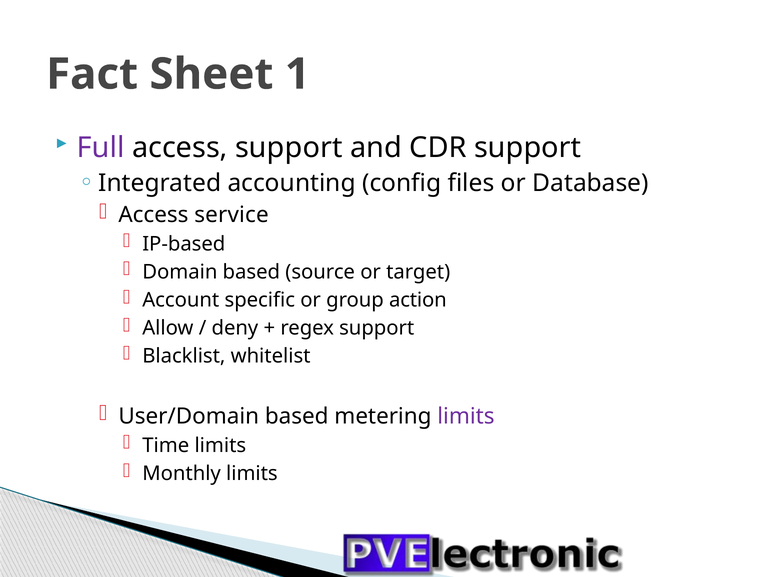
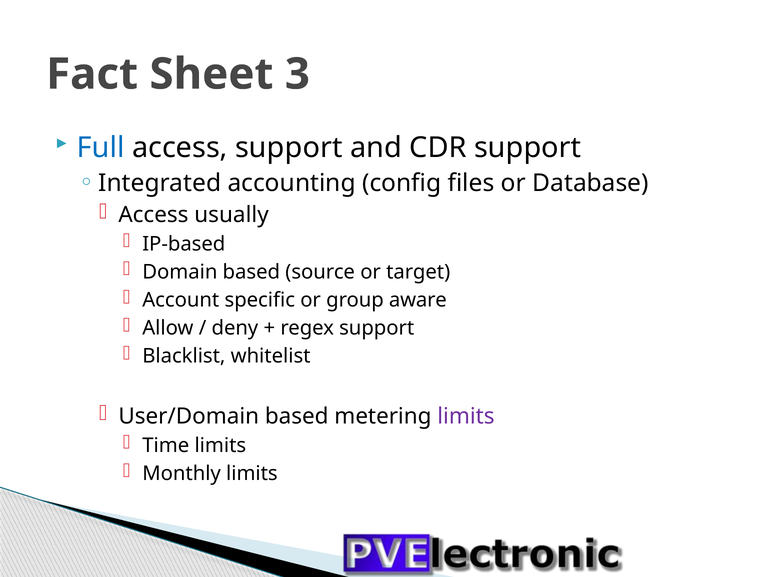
1: 1 -> 3 (297, 74)
Full colour: purple -> blue (101, 148)
service: service -> usually (232, 215)
action: action -> aware (418, 300)
